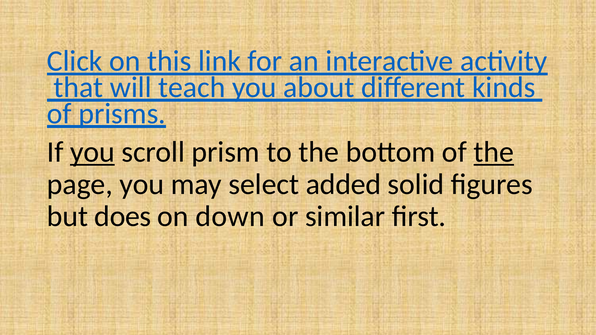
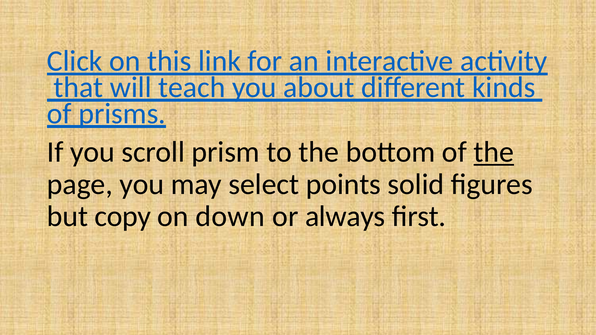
you underline: present -> none (92, 152)
added: added -> points (343, 184)
does: does -> copy (123, 217)
similar: similar -> always (345, 217)
